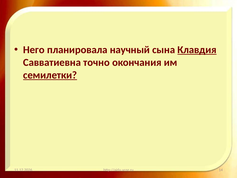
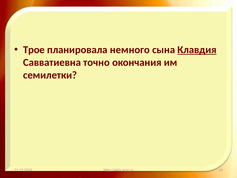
Него: Него -> Трое (34, 50)
научный: научный -> немного (130, 50)
семилетки underline: present -> none (50, 75)
